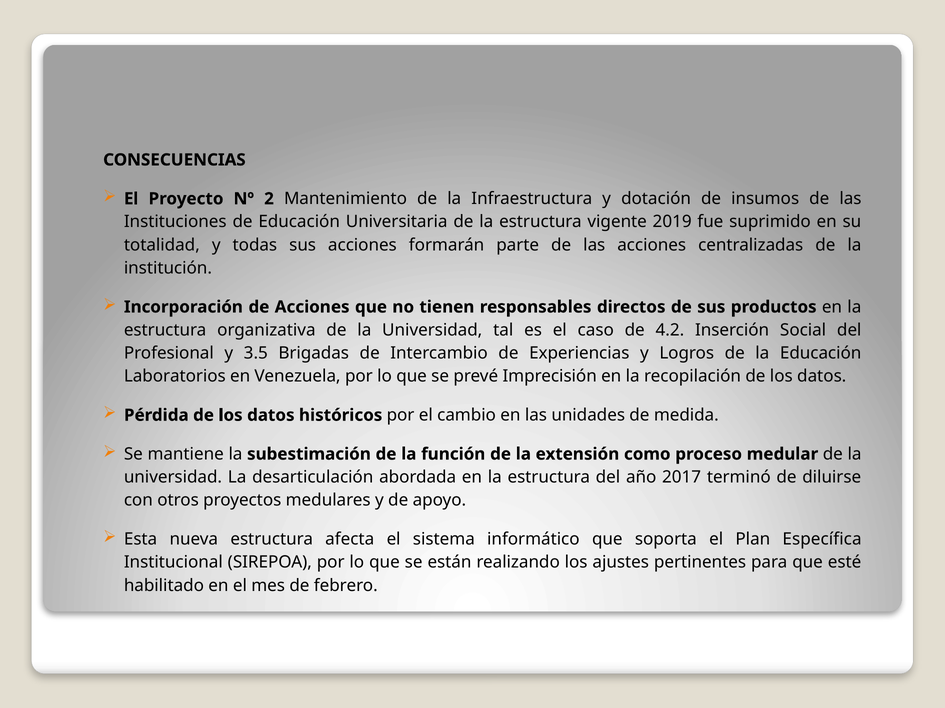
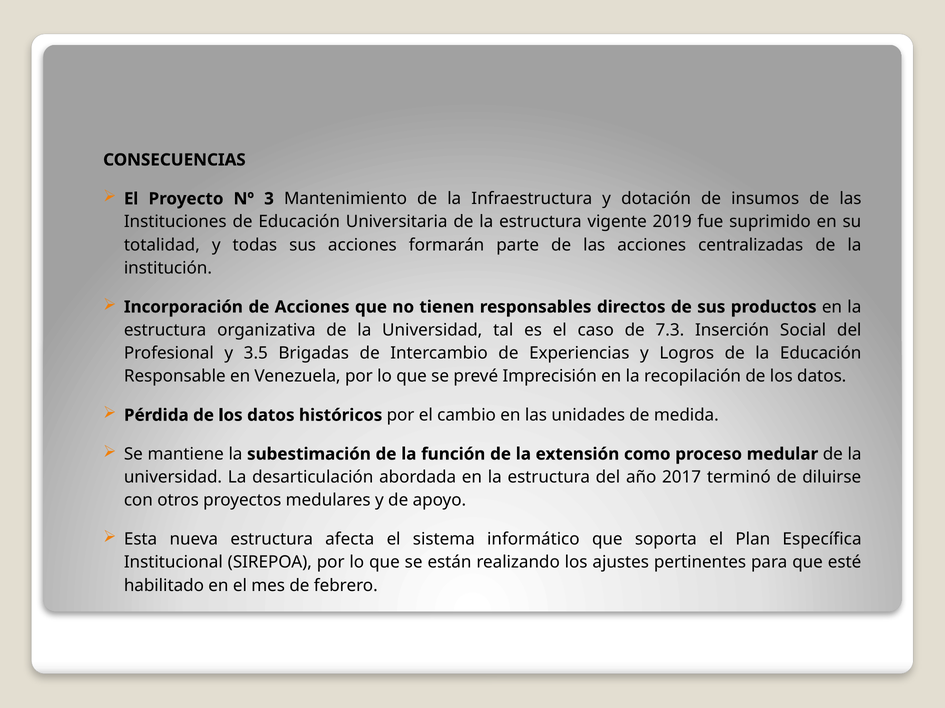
2: 2 -> 3 (269, 199)
4.2: 4.2 -> 7.3 (670, 330)
Laboratorios: Laboratorios -> Responsable (175, 377)
